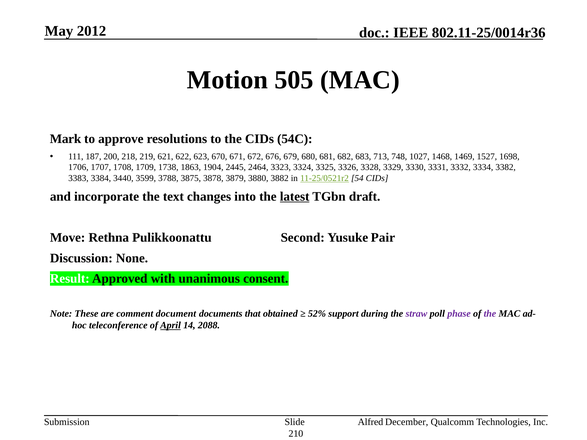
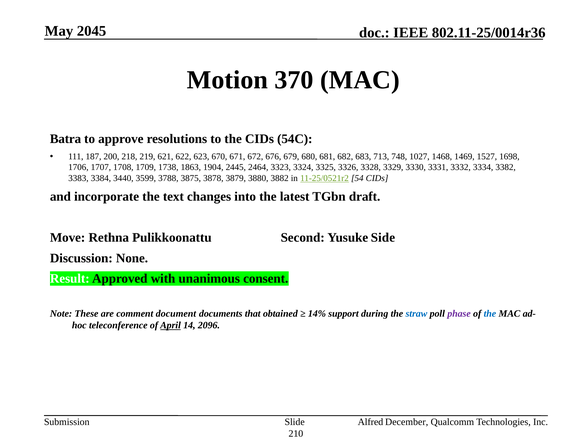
2012: 2012 -> 2045 (92, 31)
505: 505 -> 370 (294, 80)
Mark: Mark -> Batra (65, 139)
latest underline: present -> none (295, 197)
Pair: Pair -> Side (383, 238)
52%: 52% -> 14% (317, 314)
straw colour: purple -> blue (416, 314)
the colour: purple -> blue (490, 314)
2088: 2088 -> 2096 (209, 326)
